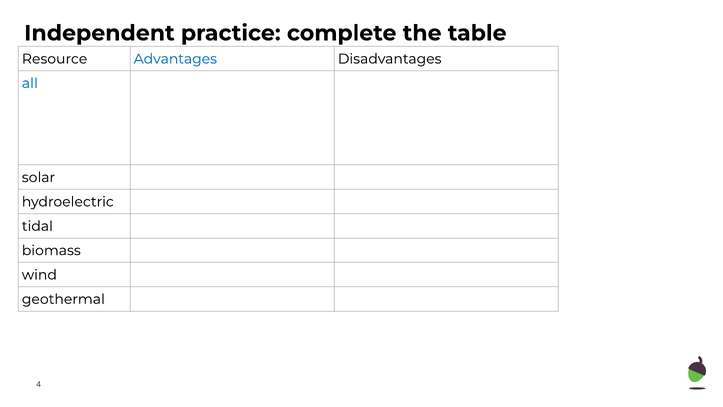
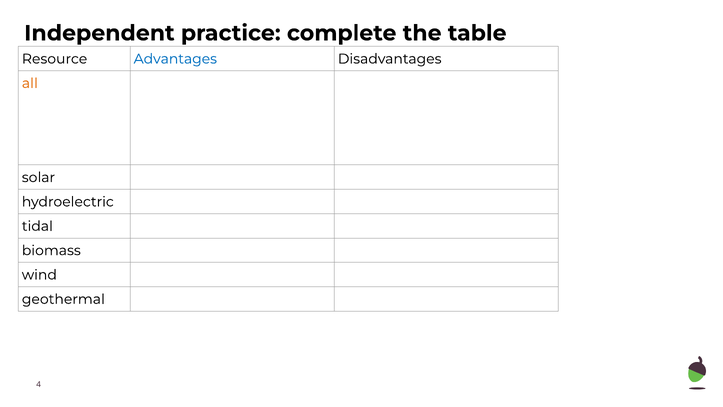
all colour: blue -> orange (30, 83)
